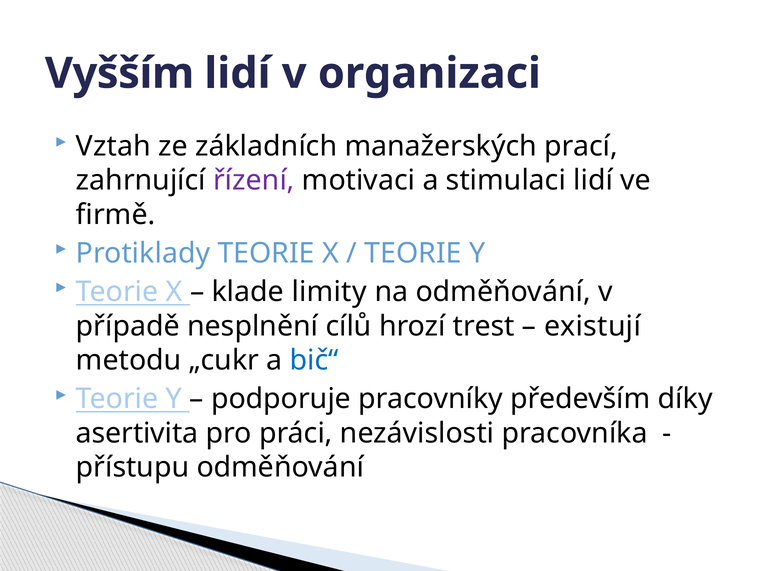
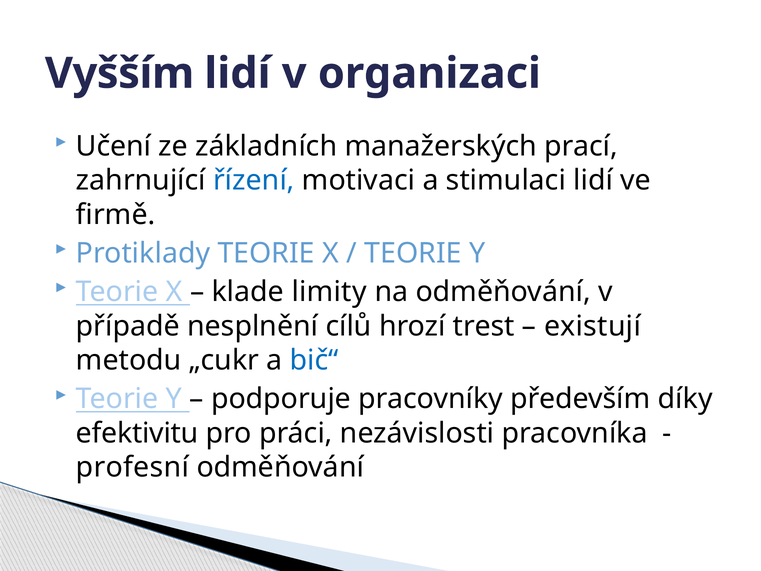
Vztah: Vztah -> Učení (114, 146)
řízení colour: purple -> blue (254, 180)
asertivita: asertivita -> efektivitu (137, 433)
přístupu: přístupu -> profesní (132, 467)
